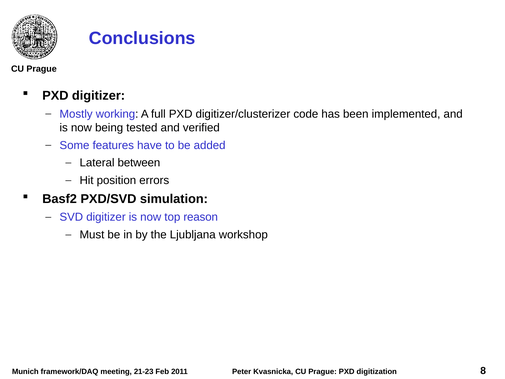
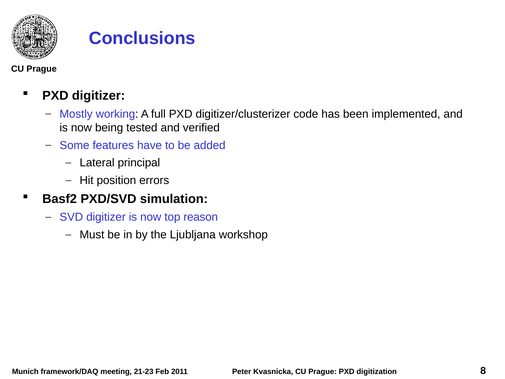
between: between -> principal (139, 163)
